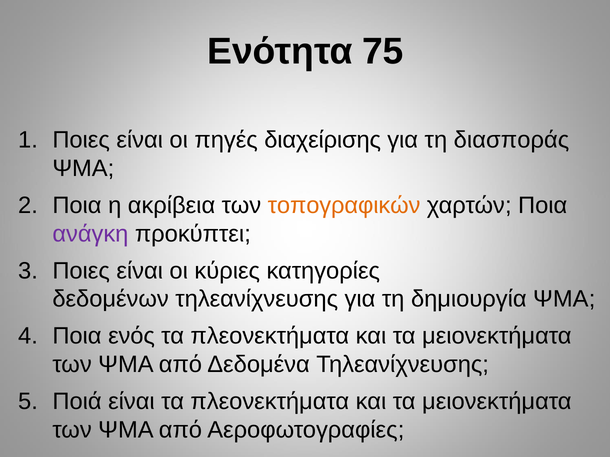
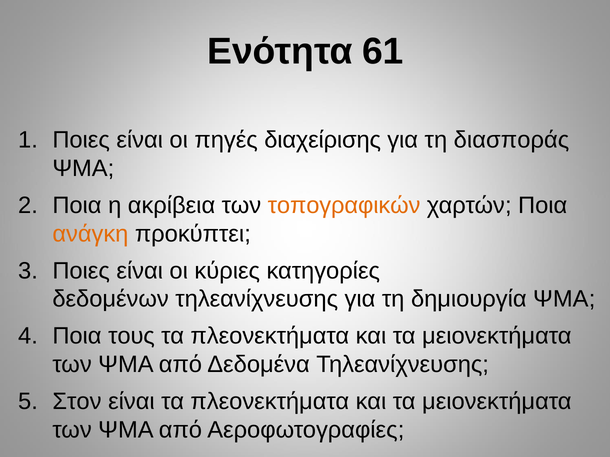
75: 75 -> 61 (383, 52)
ανάγκη colour: purple -> orange (90, 234)
ενός: ενός -> τους (131, 336)
Ποιά: Ποιά -> Στον (77, 402)
